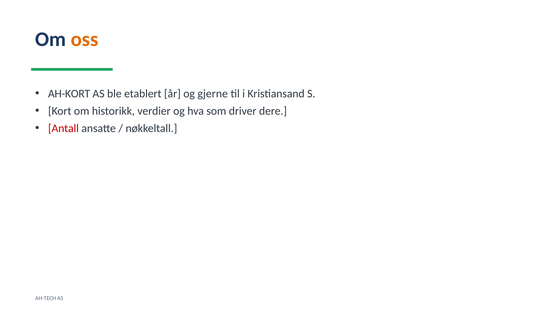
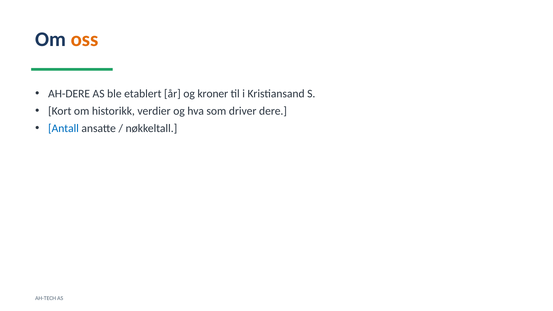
AH-KORT: AH-KORT -> AH-DERE (69, 94)
gjerne: gjerne -> kroner (213, 94)
Antall colour: red -> blue (64, 128)
